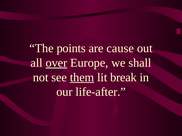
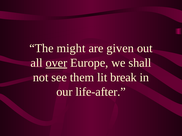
points: points -> might (71, 48)
cause: cause -> given (120, 48)
them underline: present -> none (82, 78)
